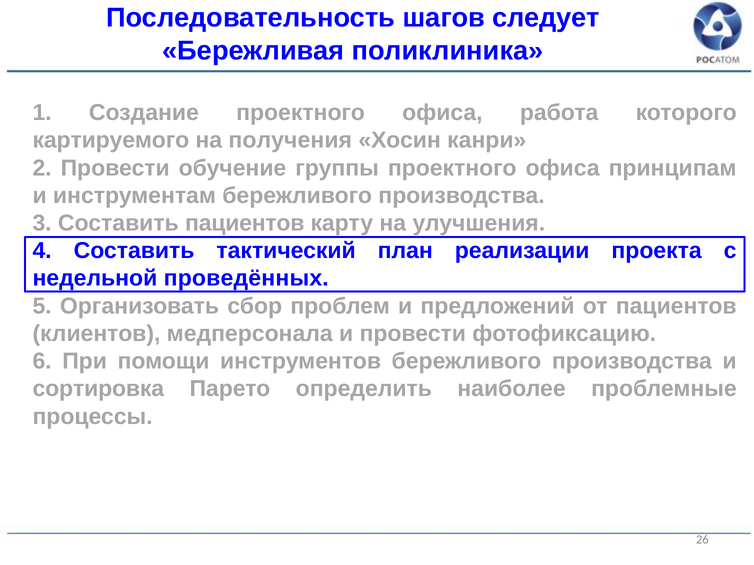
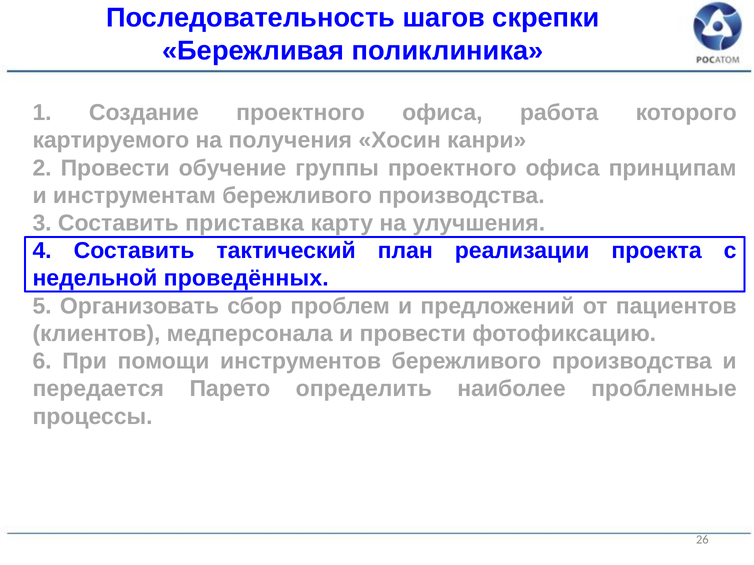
следует: следует -> скрепки (546, 18)
Составить пациентов: пациентов -> приставка (245, 223)
сортировка: сортировка -> передается (98, 389)
